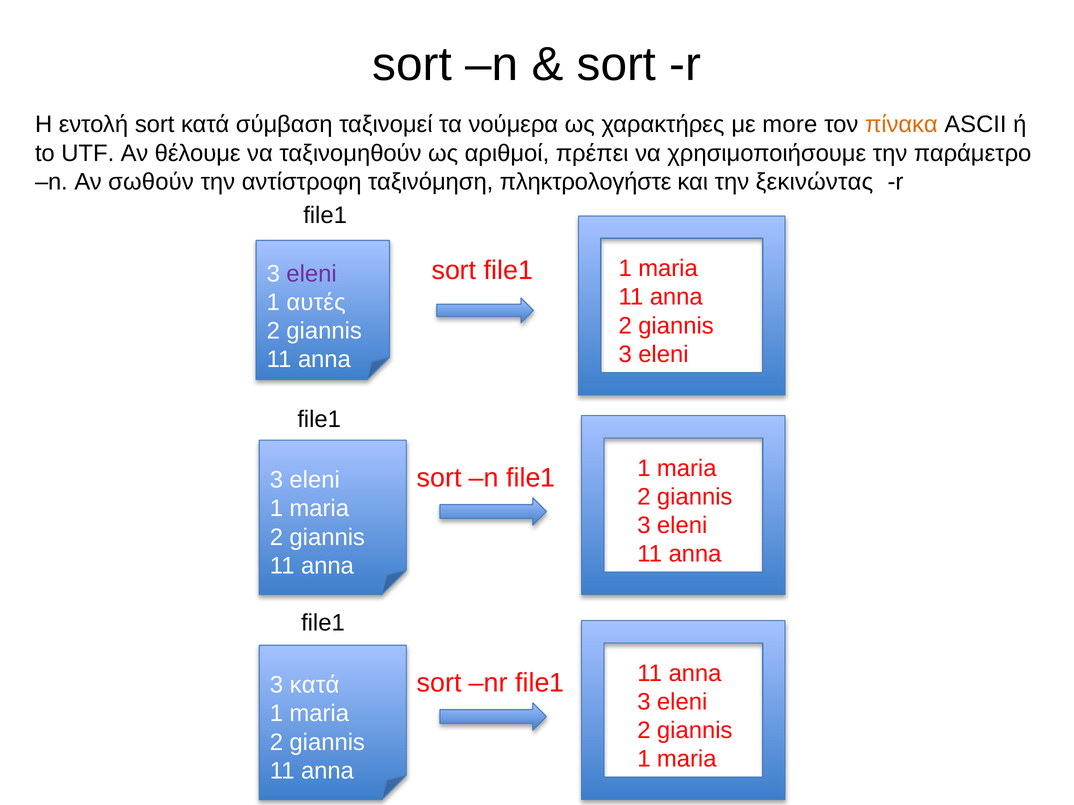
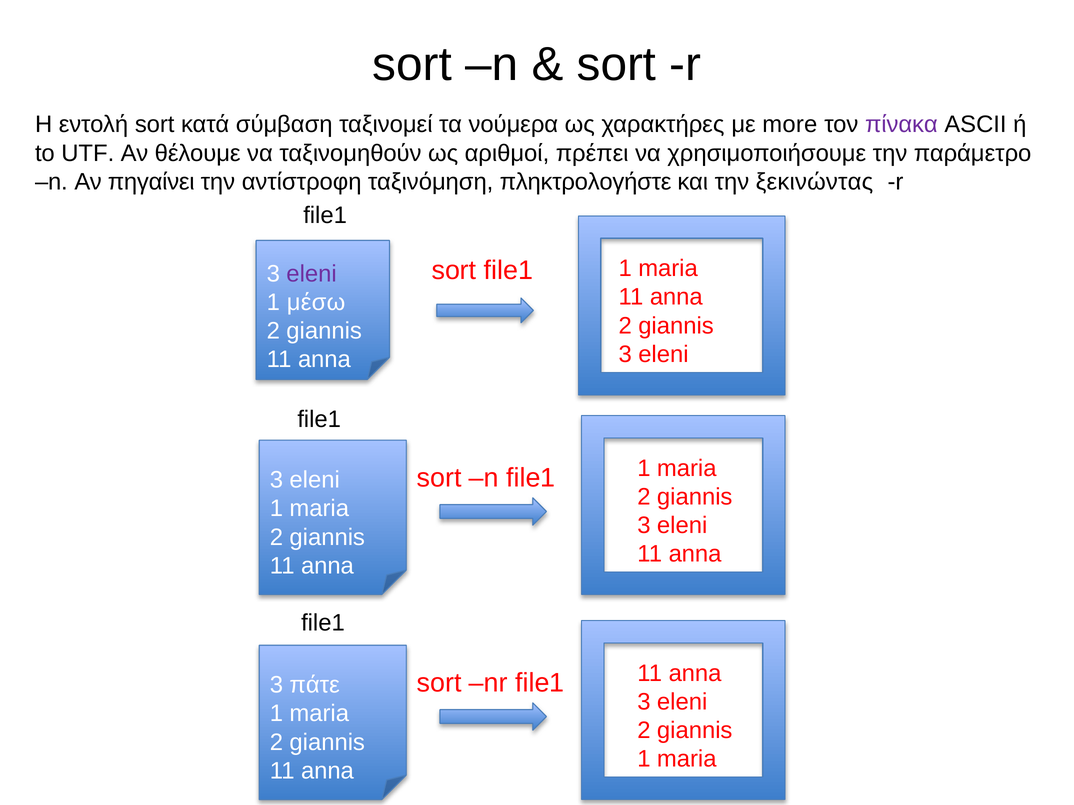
πίνακα colour: orange -> purple (901, 125)
σωθούν: σωθούν -> πηγαίνει (151, 182)
αυτές: αυτές -> μέσω (316, 302)
3 κατά: κατά -> πάτε (315, 685)
